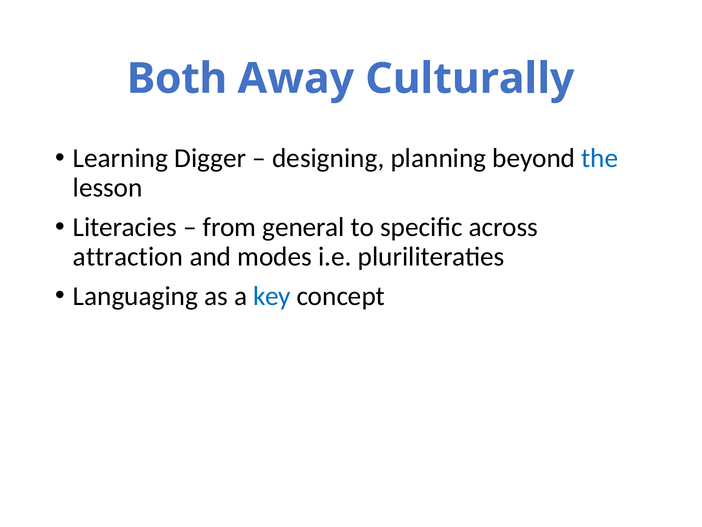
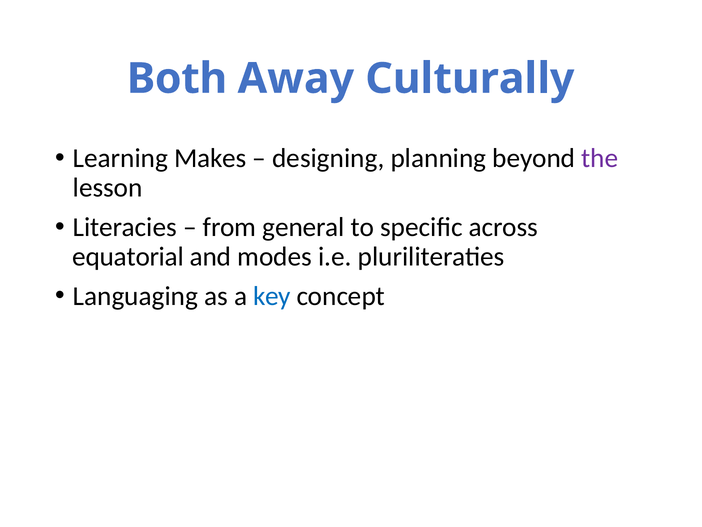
Digger: Digger -> Makes (210, 158)
the colour: blue -> purple (600, 158)
attraction: attraction -> equatorial (128, 256)
